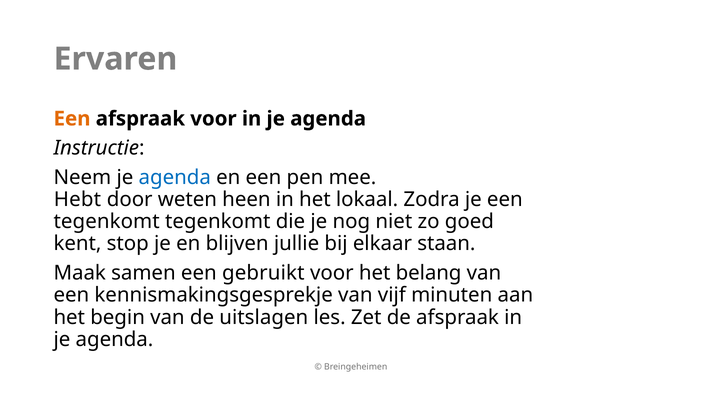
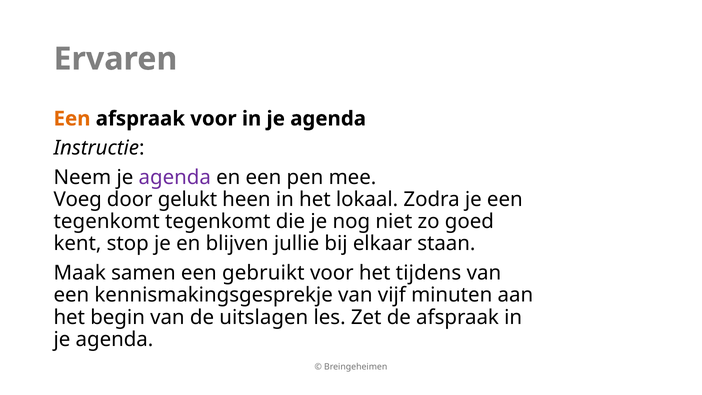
agenda colour: blue -> purple (175, 177)
Hebt: Hebt -> Voeg (78, 200)
weten: weten -> gelukt (187, 200)
belang: belang -> tijdens (428, 273)
